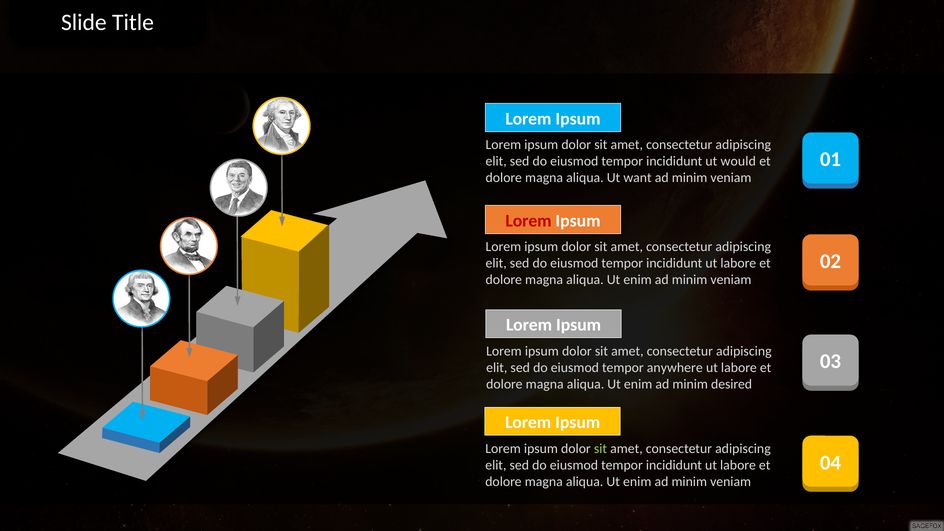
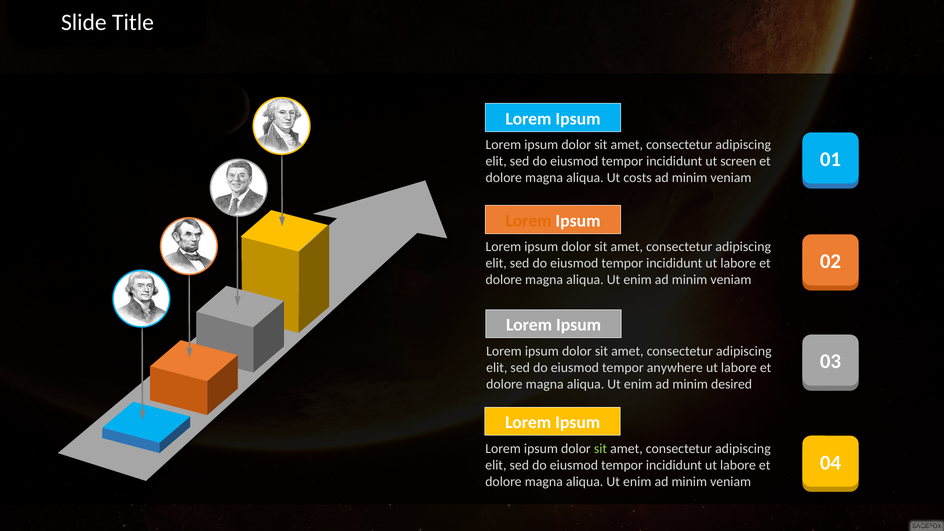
would: would -> screen (738, 161)
want: want -> costs (638, 178)
Lorem colour: red -> orange (529, 221)
